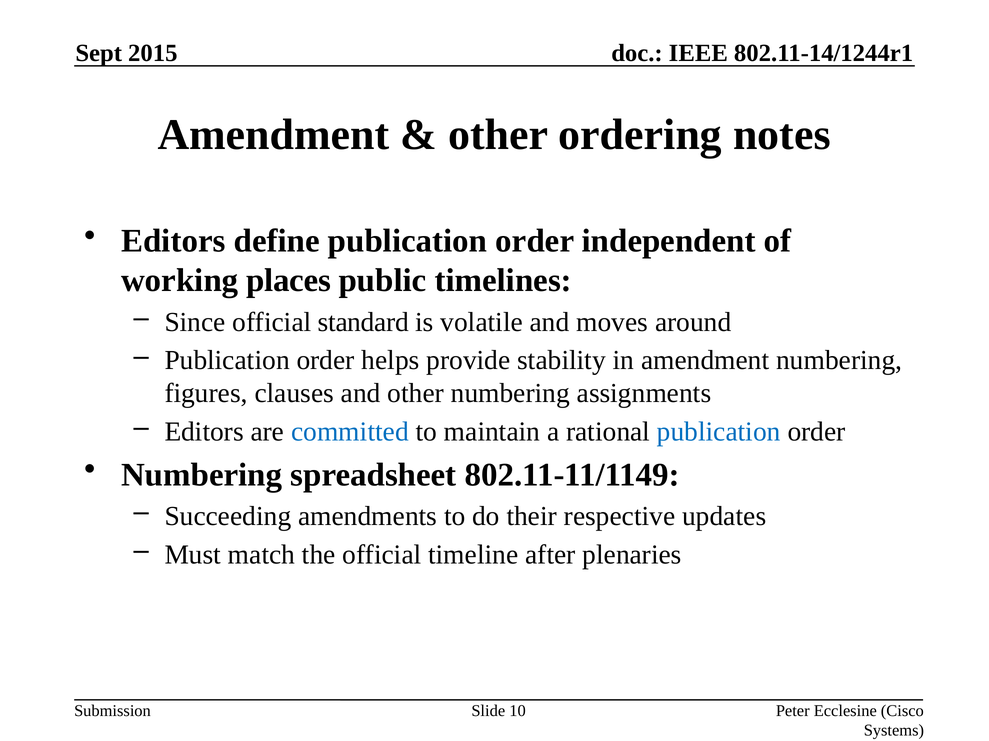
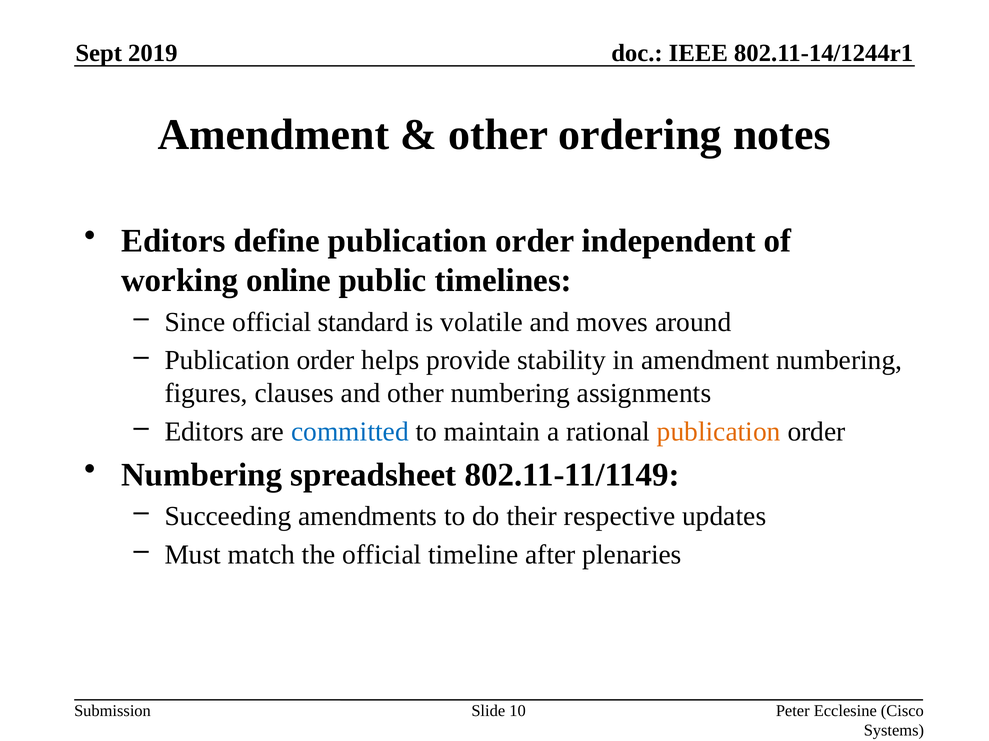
2015: 2015 -> 2019 (153, 53)
places: places -> online (289, 281)
publication colour: blue -> orange (719, 432)
